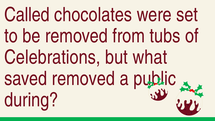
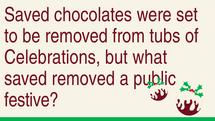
Called: Called -> Saved (27, 15)
during: during -> festive (31, 100)
